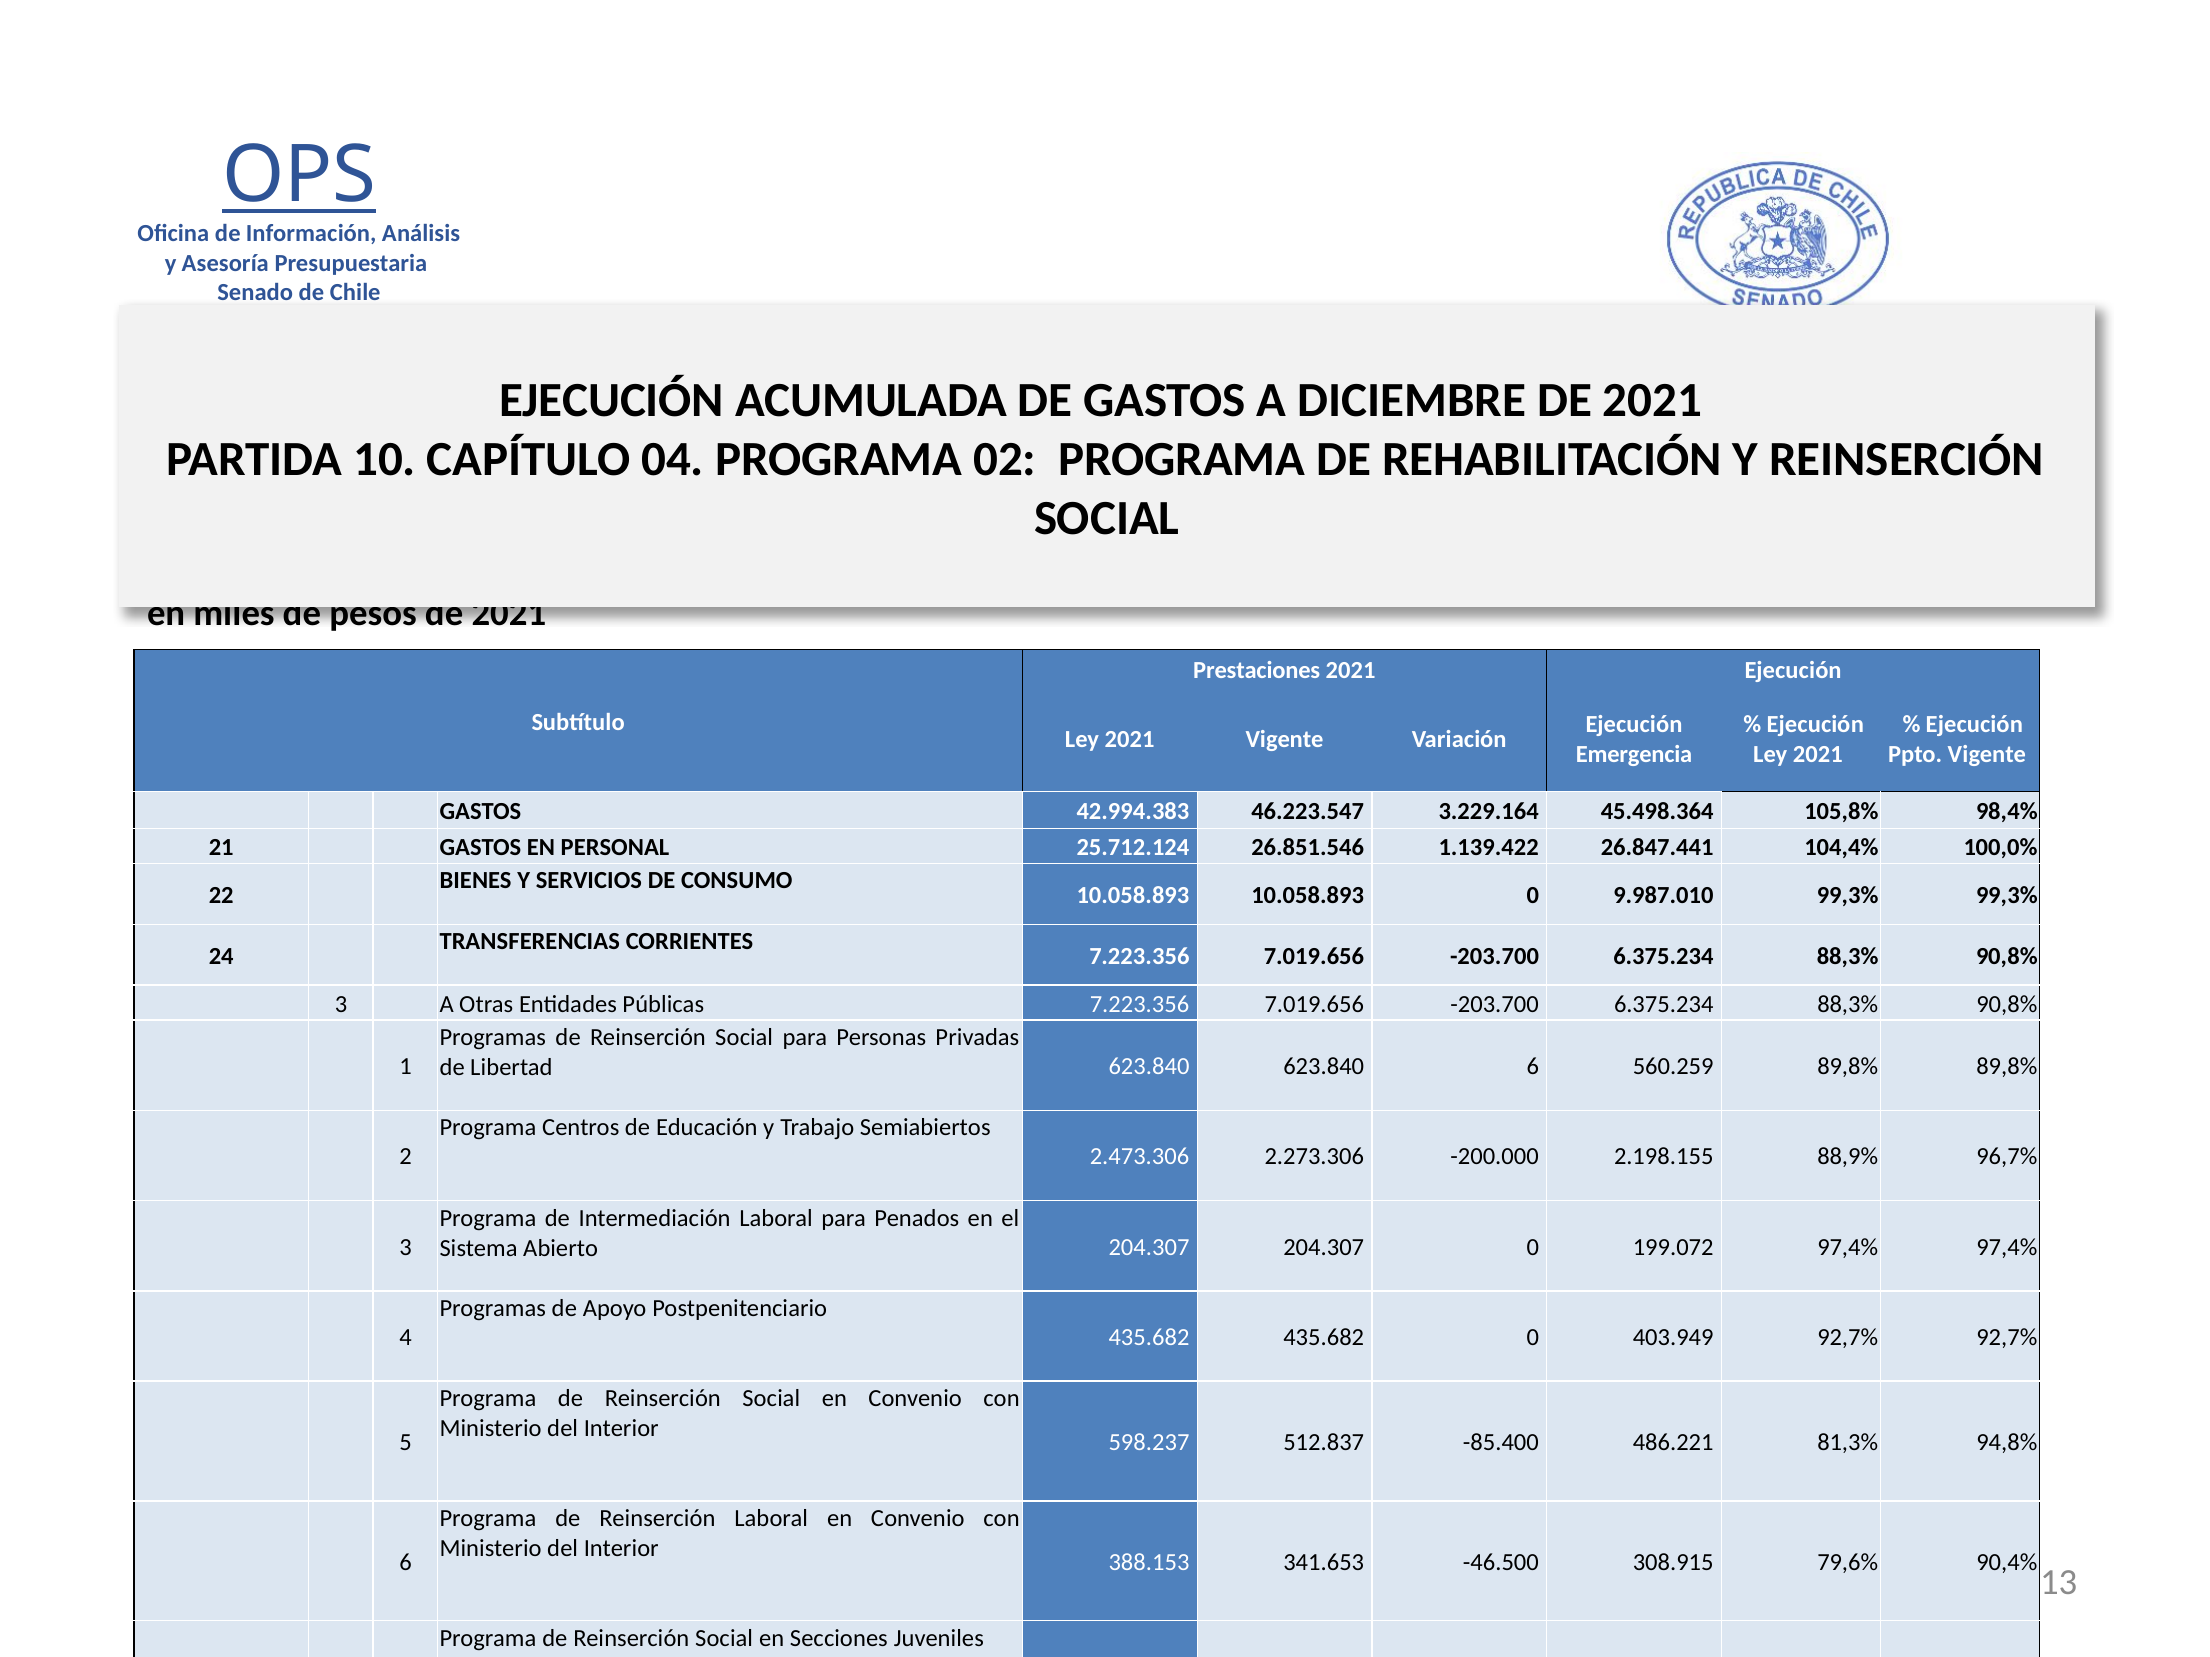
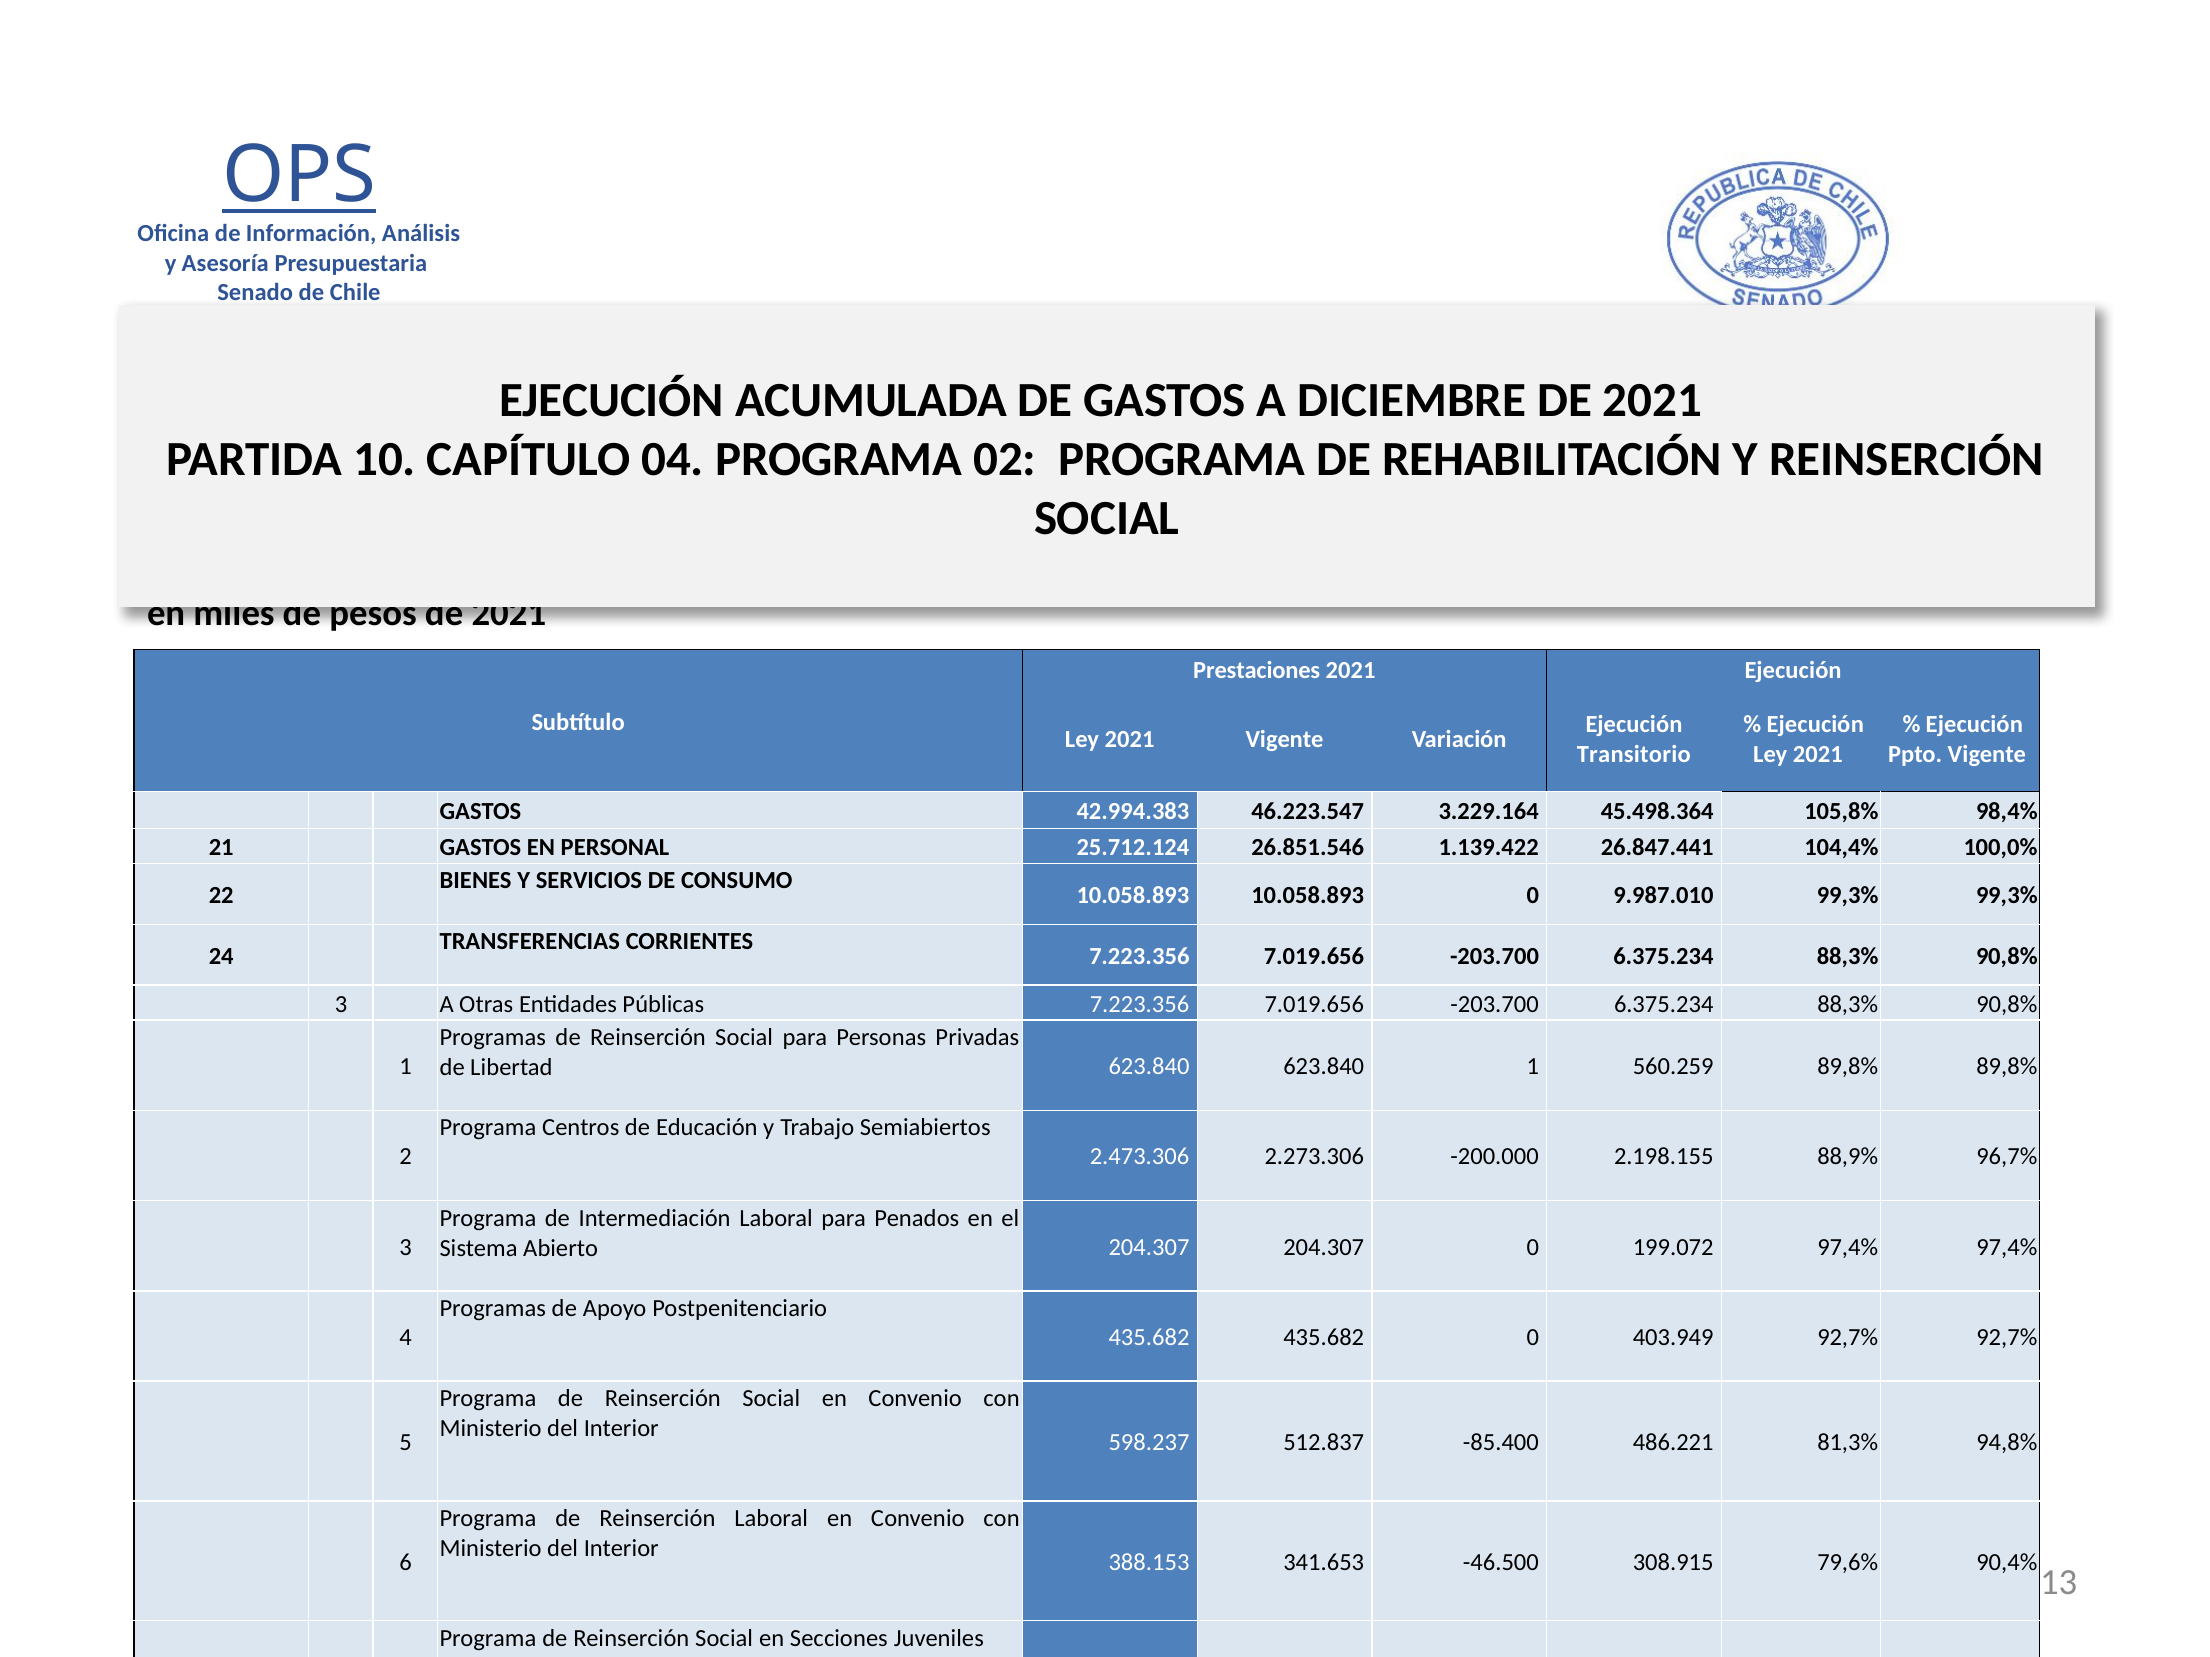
Emergencia: Emergencia -> Transitorio (1634, 755)
623.840 6: 6 -> 1 (1533, 1067)
